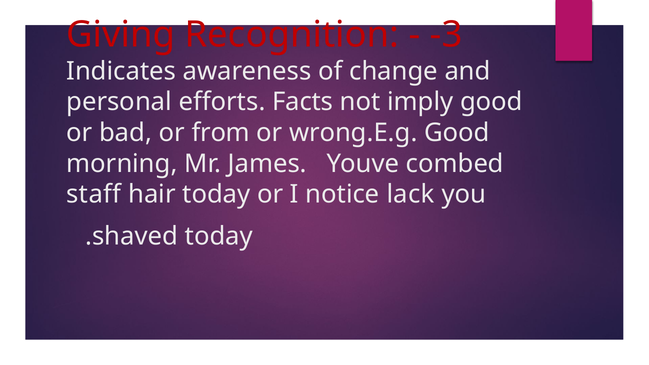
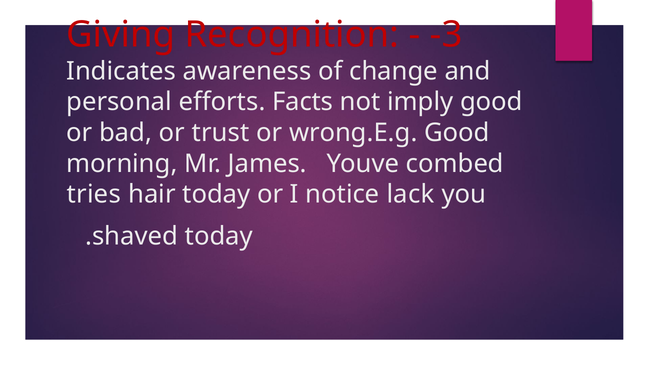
from: from -> trust (221, 133)
staff: staff -> tries (94, 194)
